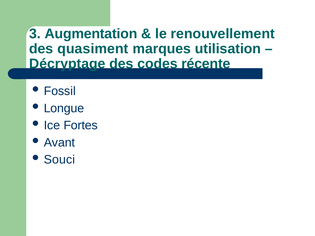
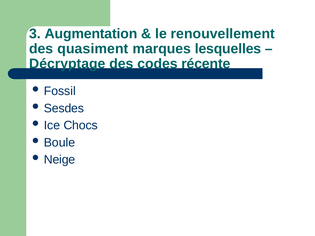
utilisation: utilisation -> lesquelles (228, 49)
Longue: Longue -> Sesdes (64, 108)
Fortes: Fortes -> Chocs (81, 125)
Avant: Avant -> Boule (59, 143)
Souci: Souci -> Neige (60, 160)
